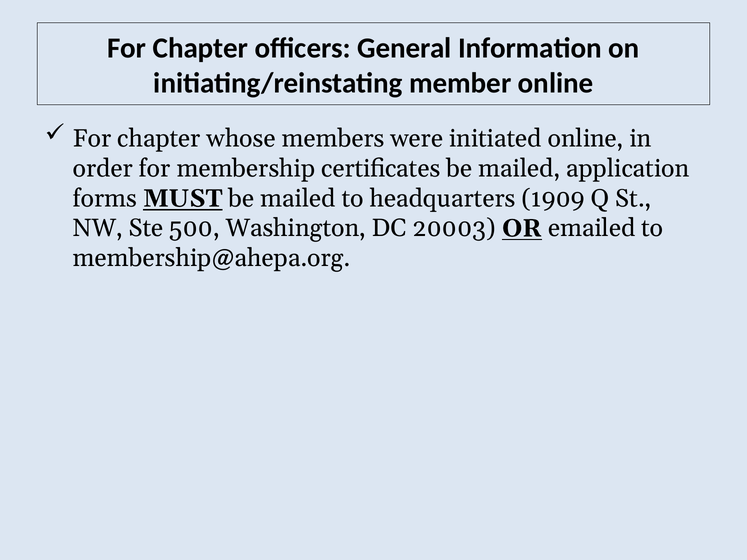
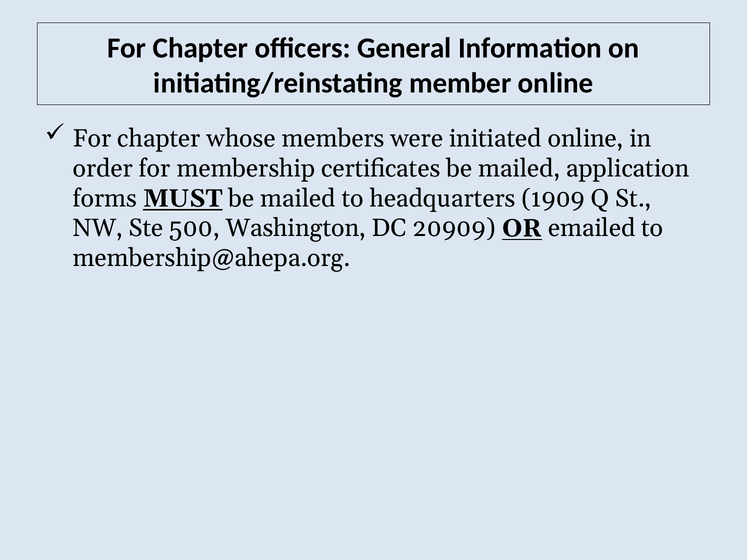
20003: 20003 -> 20909 (454, 228)
